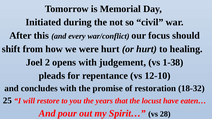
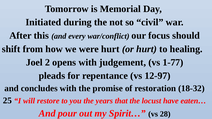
1-38: 1-38 -> 1-77 (173, 62)
12-10: 12-10 -> 12-97 (158, 76)
